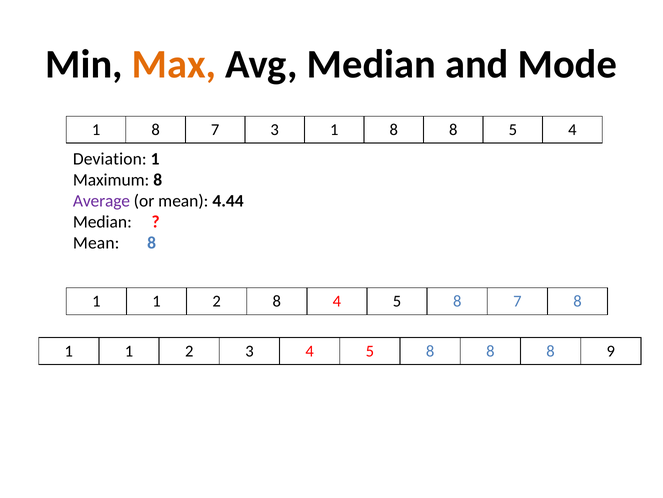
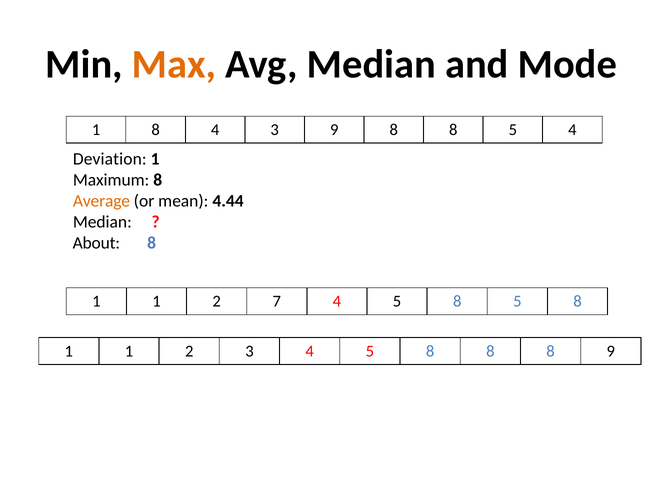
1 8 7: 7 -> 4 (215, 130)
3 1: 1 -> 9 (334, 130)
Average colour: purple -> orange (101, 201)
Mean: Mean -> About (96, 243)
2 8: 8 -> 7 (277, 301)
5 8 7: 7 -> 5 (517, 301)
